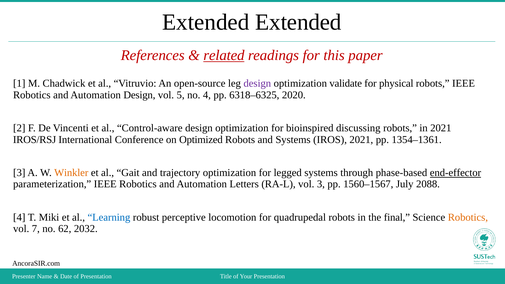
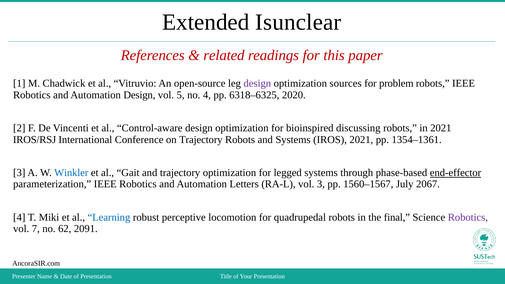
Extended Extended: Extended -> Isunclear (298, 22)
related underline: present -> none (224, 55)
validate: validate -> sources (346, 84)
physical: physical -> problem (396, 84)
on Optimized: Optimized -> Trajectory (201, 140)
Winkler colour: orange -> blue (71, 173)
2088: 2088 -> 2067 (428, 184)
Robotics colour: orange -> purple (468, 218)
2032: 2032 -> 2091 (86, 229)
